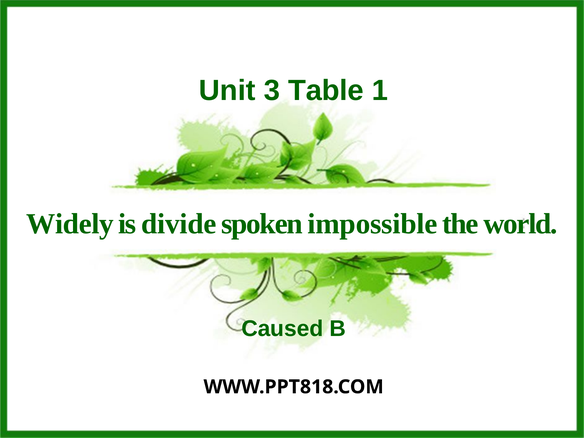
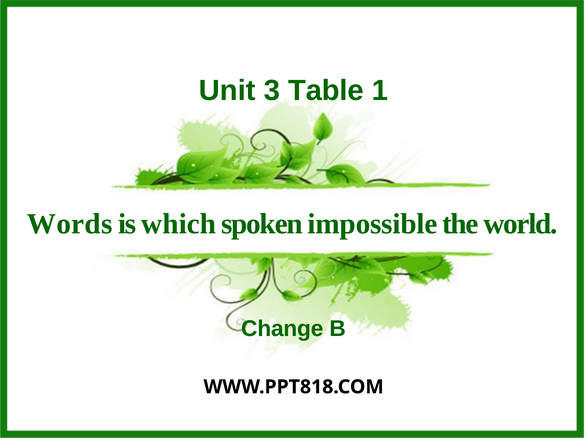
Widely: Widely -> Words (70, 224)
divide: divide -> which (179, 224)
Caused: Caused -> Change (282, 329)
